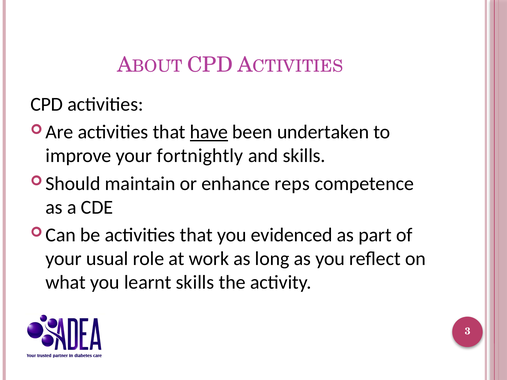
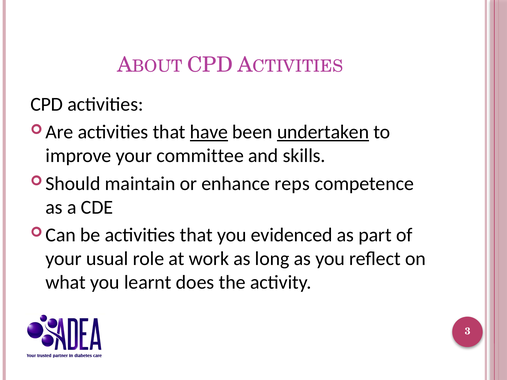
undertaken underline: none -> present (323, 132)
fortnightly: fortnightly -> committee (200, 156)
learnt skills: skills -> does (195, 282)
